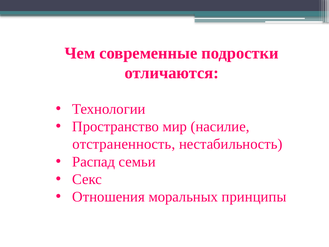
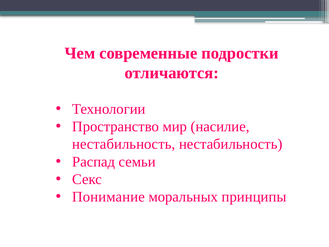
отстраненность: отстраненность -> нестабильность (124, 144)
Отношения: Отношения -> Понимание (108, 197)
